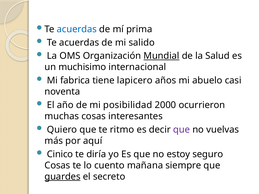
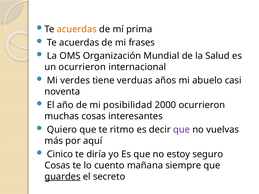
acuerdas colour: blue -> orange (77, 29)
salido: salido -> frases (142, 43)
Mundial underline: present -> none (161, 56)
un muchisimo: muchisimo -> ocurrieron (82, 67)
fabrica: fabrica -> verdes (75, 81)
lapicero: lapicero -> verduas (135, 81)
